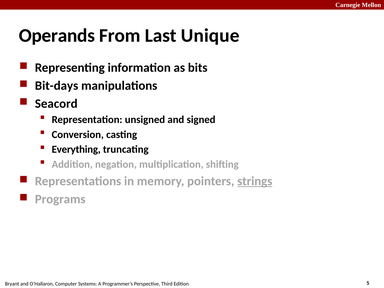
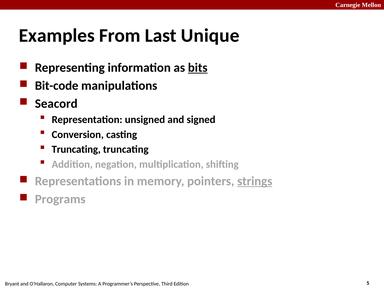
Operands: Operands -> Examples (57, 36)
bits underline: none -> present (198, 68)
Bit-days: Bit-days -> Bit-code (57, 86)
Everything: Everything -> Truncating (76, 149)
